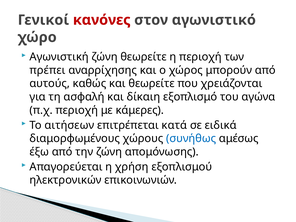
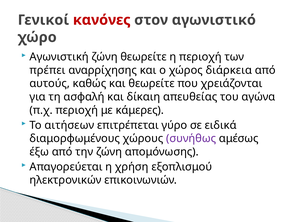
μπορούν: μπορούν -> διάρκεια (229, 70)
εξοπλισμό: εξοπλισμό -> απευθείας (190, 97)
κατά: κατά -> γύρο (174, 125)
συνήθως colour: blue -> purple (191, 138)
